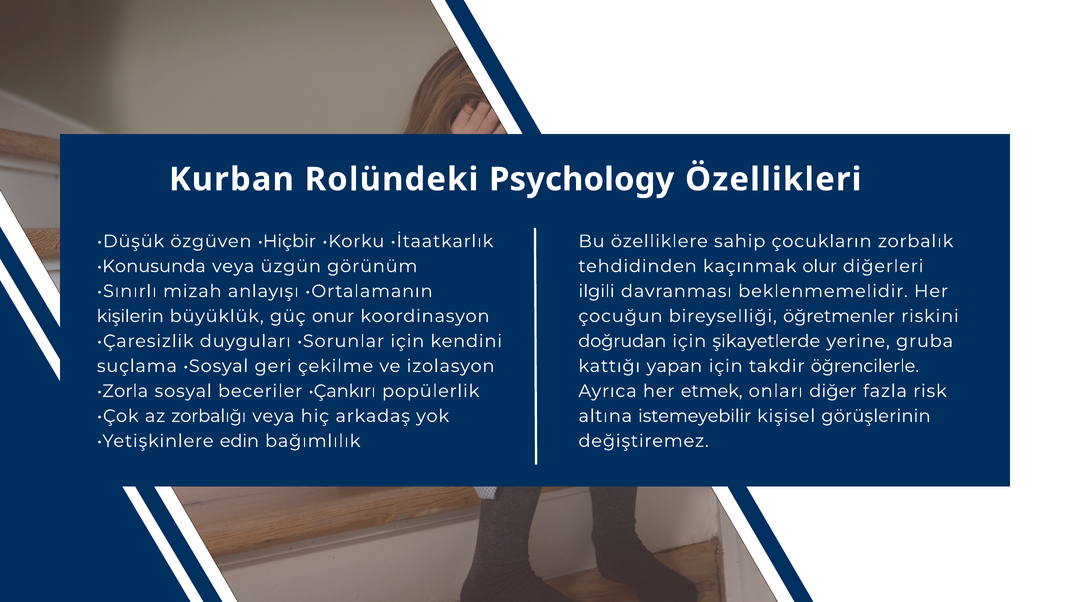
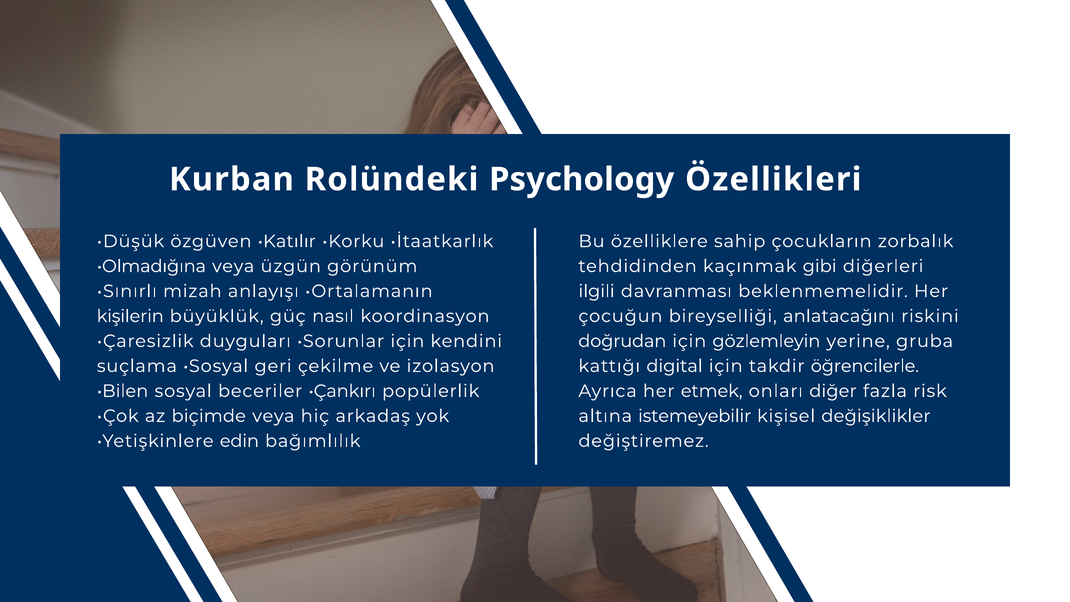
Hiçbir: Hiçbir -> Katılır (287, 241)
Konusunda: Konusunda -> Olmadığına (151, 266)
olur: olur -> gibi (820, 266)
onur: onur -> nasıl (333, 316)
öğretmenler: öğretmenler -> anlatacağını (839, 316)
şikayetlerde: şikayetlerde -> gözlemleyin (766, 341)
yapan: yapan -> digital (674, 366)
Zorla: Zorla -> Bilen (123, 391)
görüşlerinin: görüşlerinin -> değişiklikler (876, 416)
zorbalığı: zorbalığı -> biçimde (209, 416)
